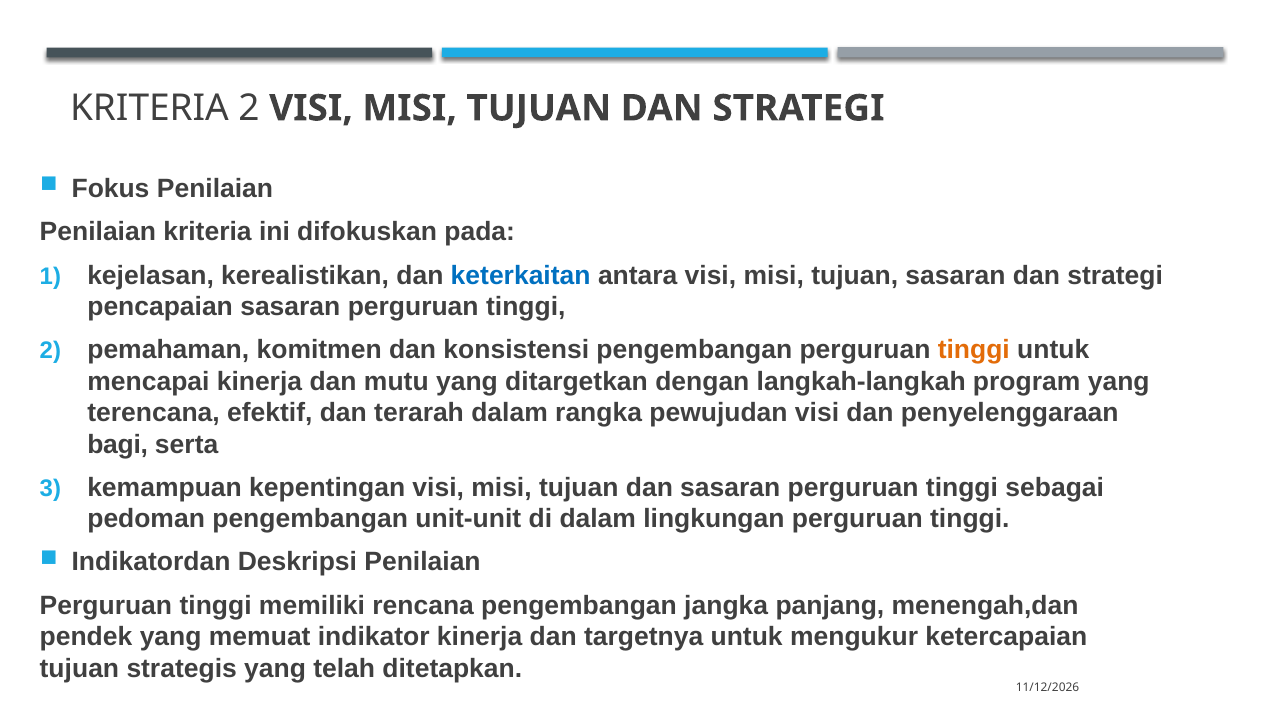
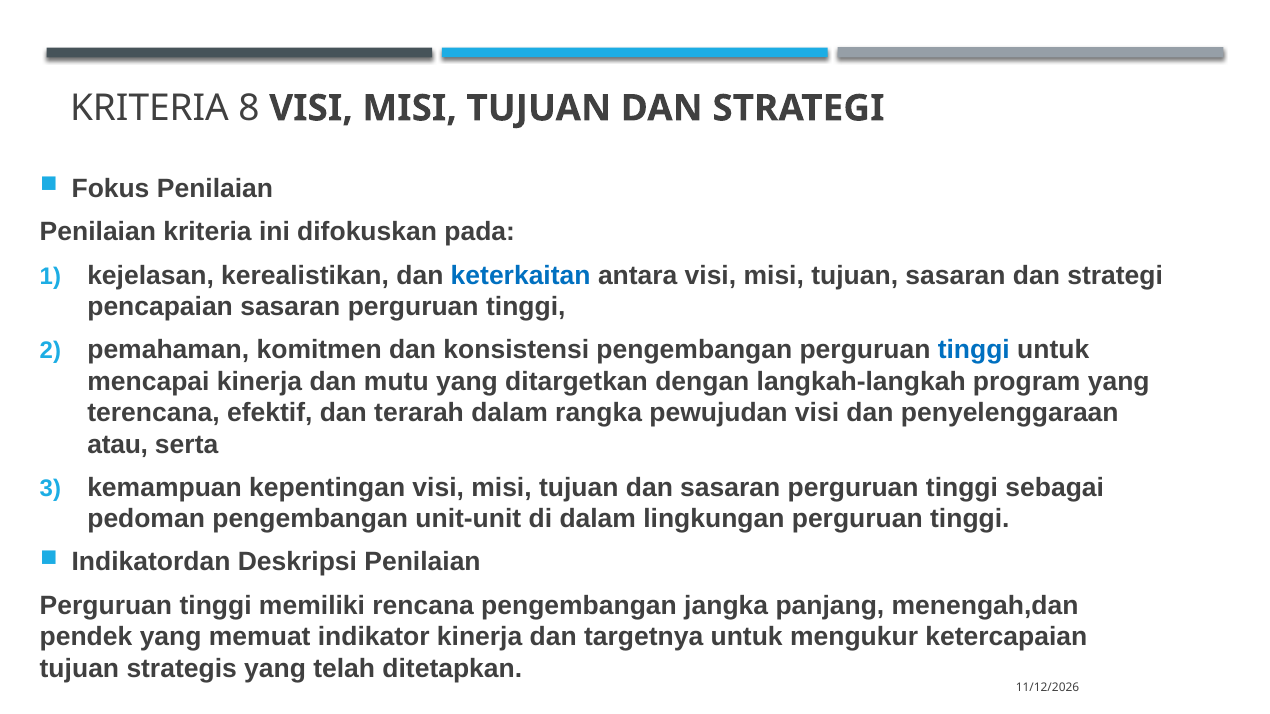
KRITERIA 2: 2 -> 8 (249, 108)
tinggi colour: orange -> blue (974, 350)
bagi: bagi -> atau (118, 445)
